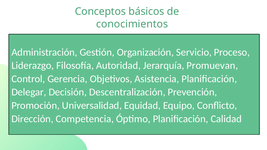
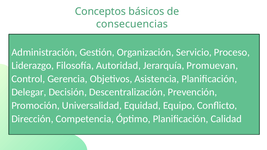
conocimientos: conocimientos -> consecuencias (132, 24)
